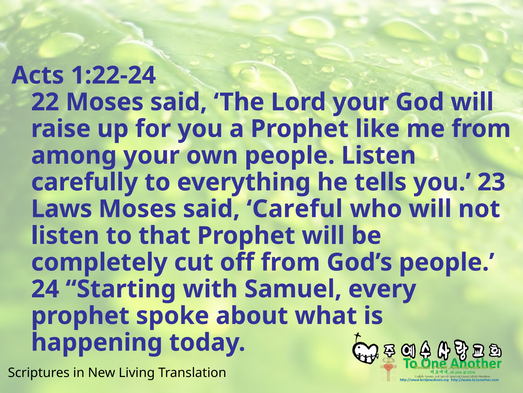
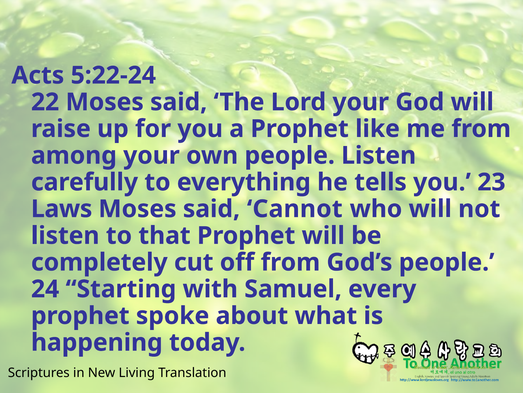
1:22-24: 1:22-24 -> 5:22-24 (113, 75)
Careful: Careful -> Cannot (295, 209)
